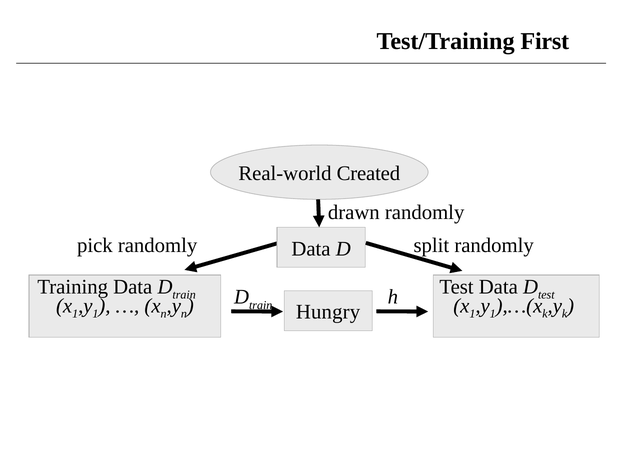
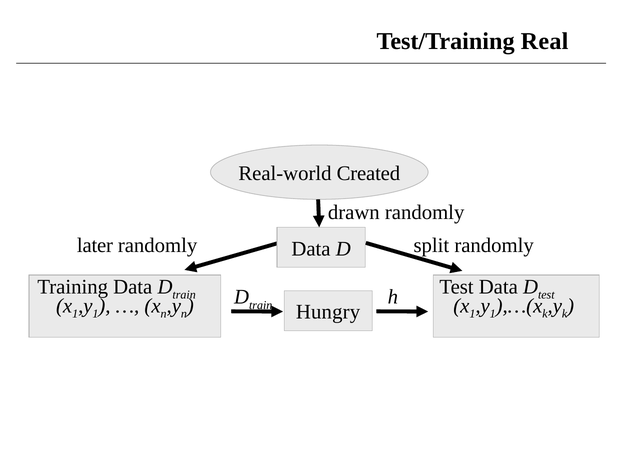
First: First -> Real (545, 41)
pick: pick -> later (95, 246)
